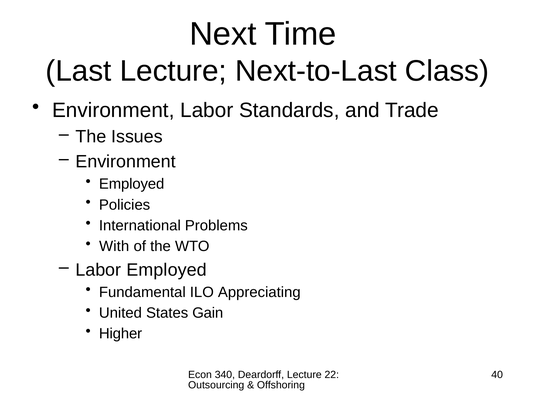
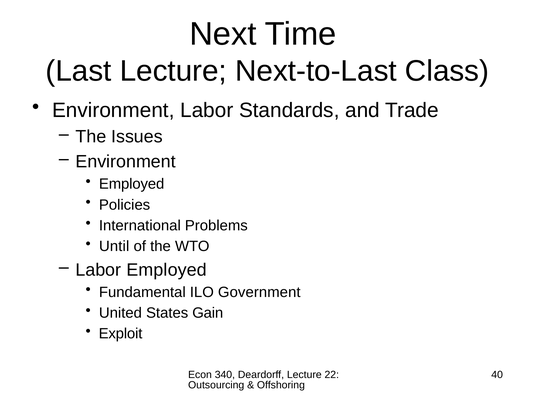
With: With -> Until (114, 247)
Appreciating: Appreciating -> Government (259, 292)
Higher: Higher -> Exploit (121, 334)
